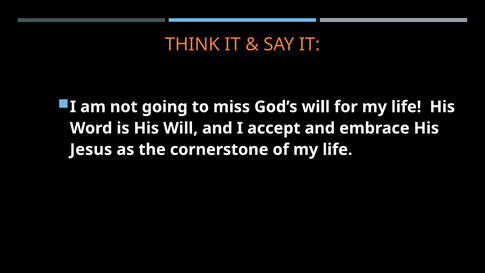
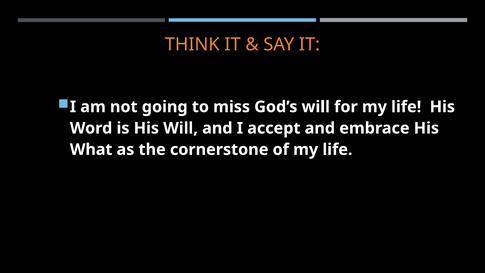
Jesus: Jesus -> What (91, 149)
